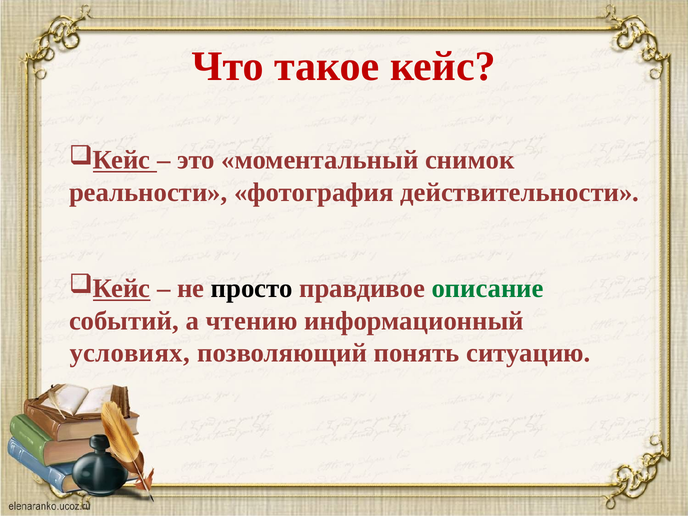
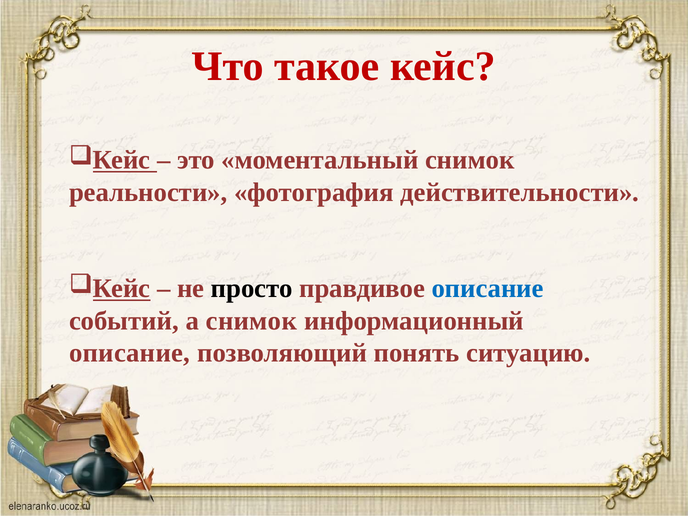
описание colour: green -> blue (488, 289)
а чтению: чтению -> снимок (252, 321)
условиях: условиях -> описание (130, 353)
